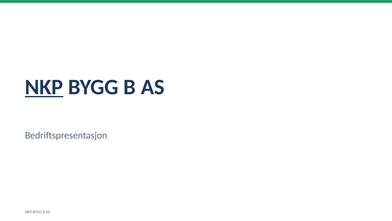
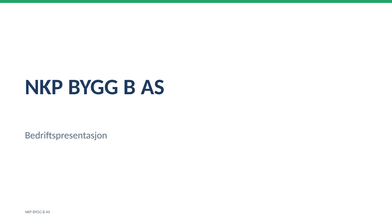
NKP underline: present -> none (44, 87)
